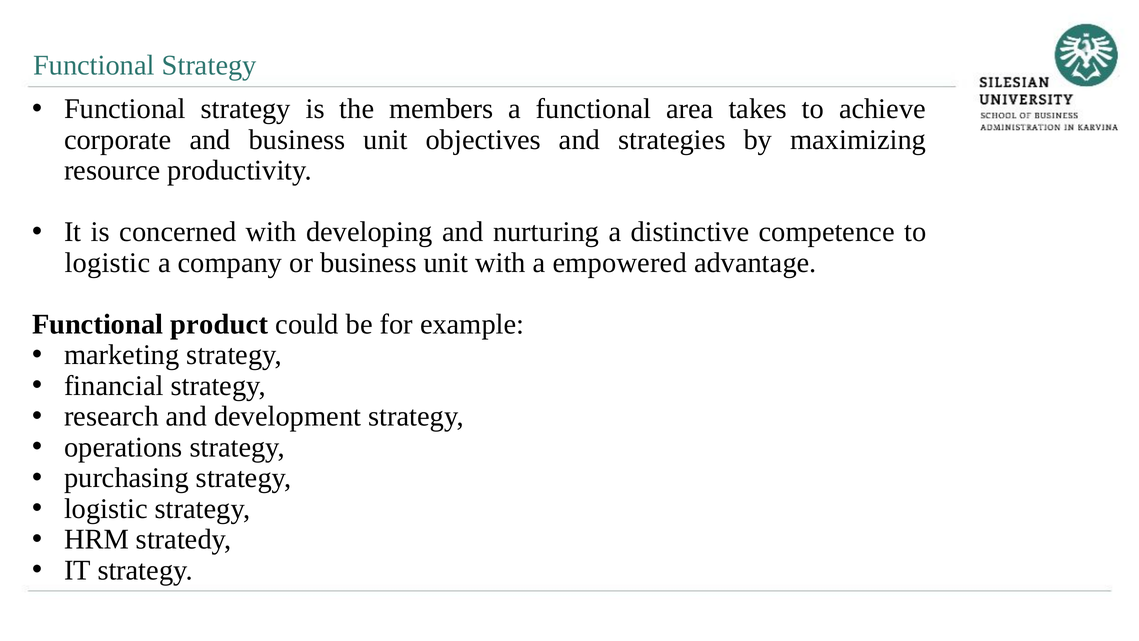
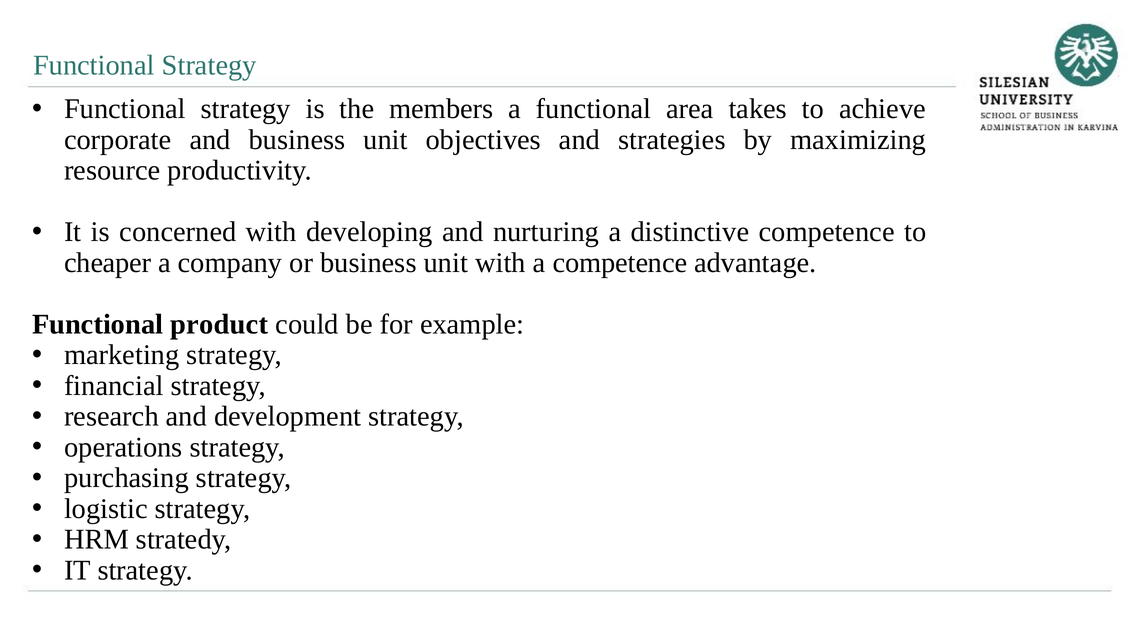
logistic: logistic -> cheaper (108, 263)
a empowered: empowered -> competence (620, 263)
